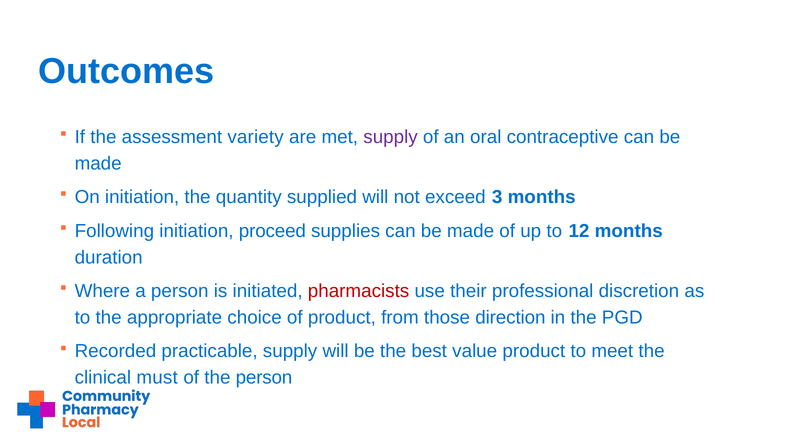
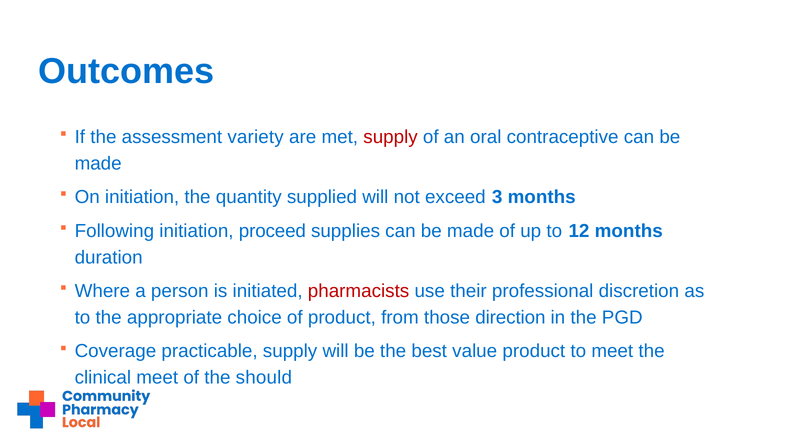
supply colour: purple -> red (391, 137)
Recorded: Recorded -> Coverage (115, 351)
clinical must: must -> meet (157, 378)
the person: person -> should (264, 378)
